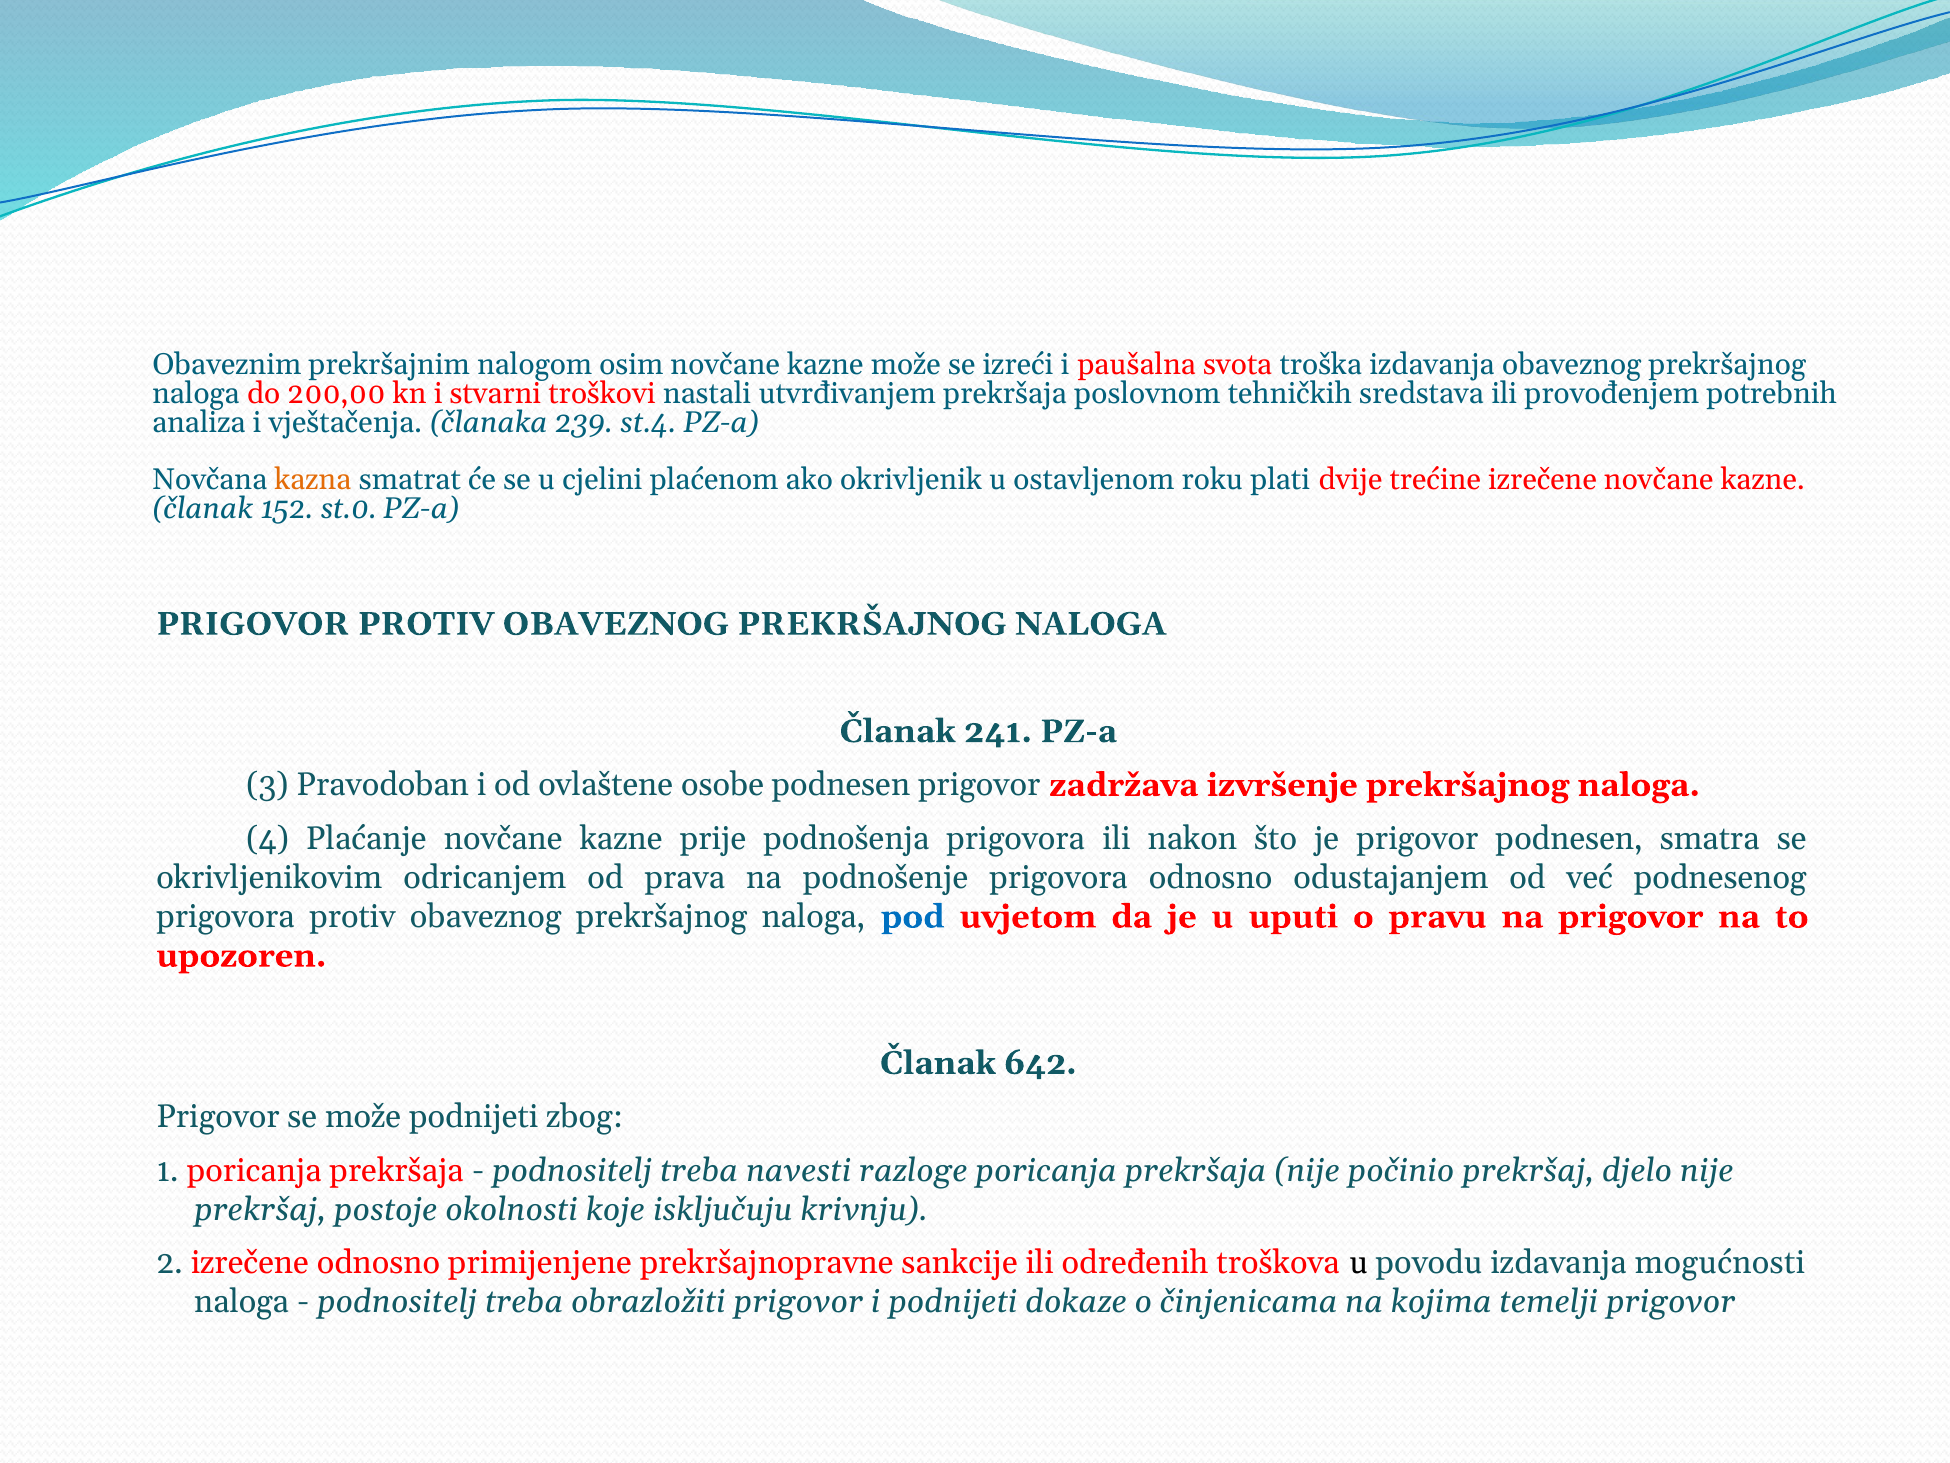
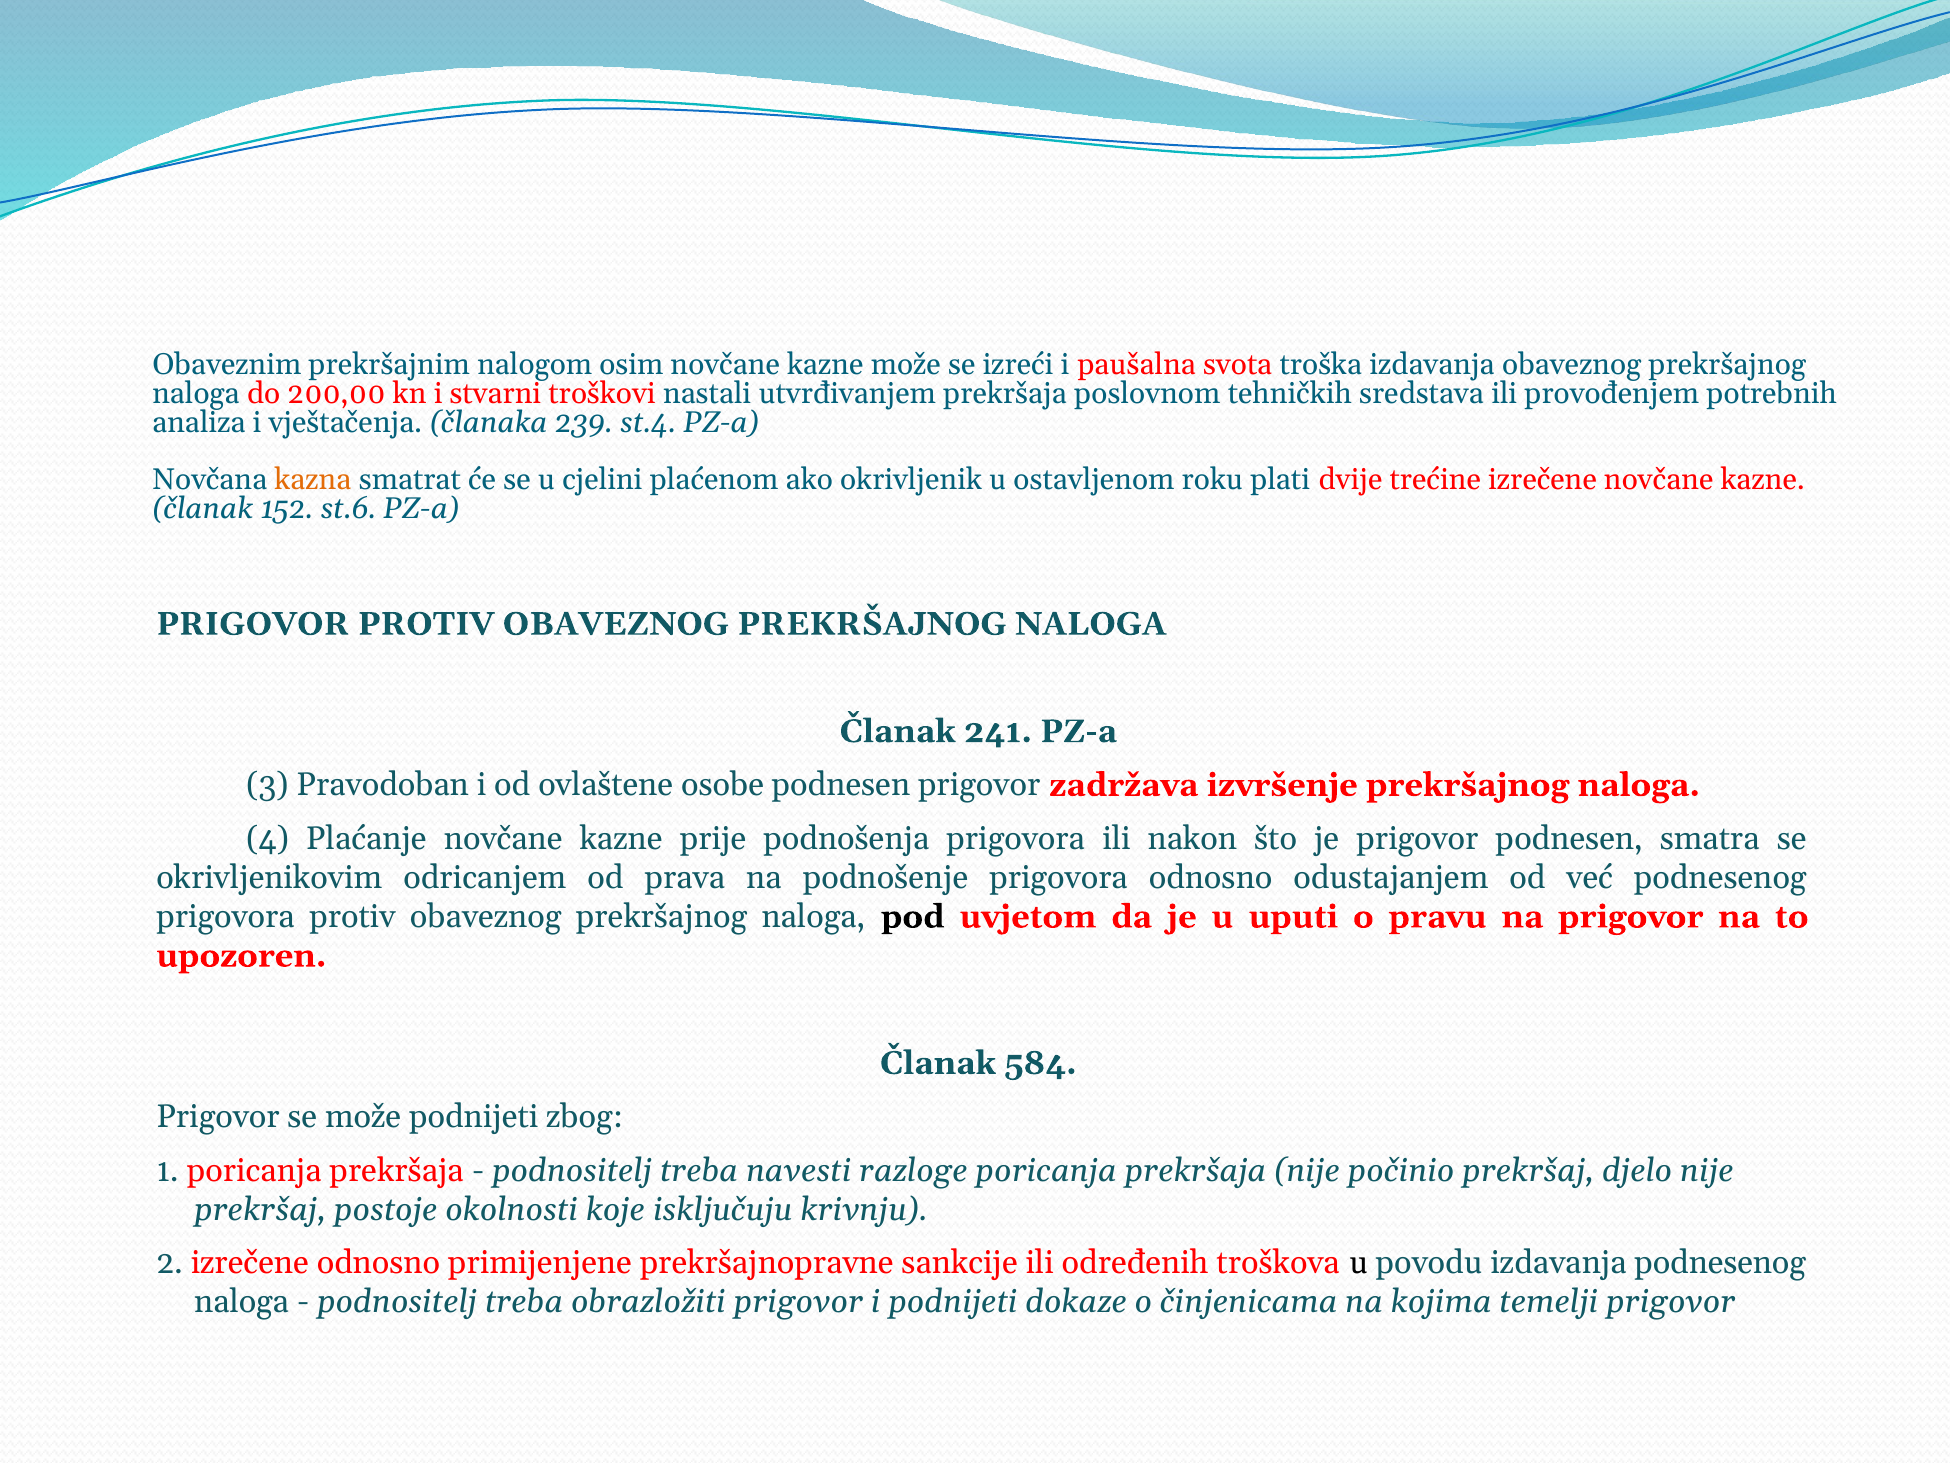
st.0: st.0 -> st.6 (349, 508)
pod colour: blue -> black (913, 916)
642: 642 -> 584 (1040, 1063)
izdavanja mogućnosti: mogućnosti -> podnesenog (1720, 1263)
